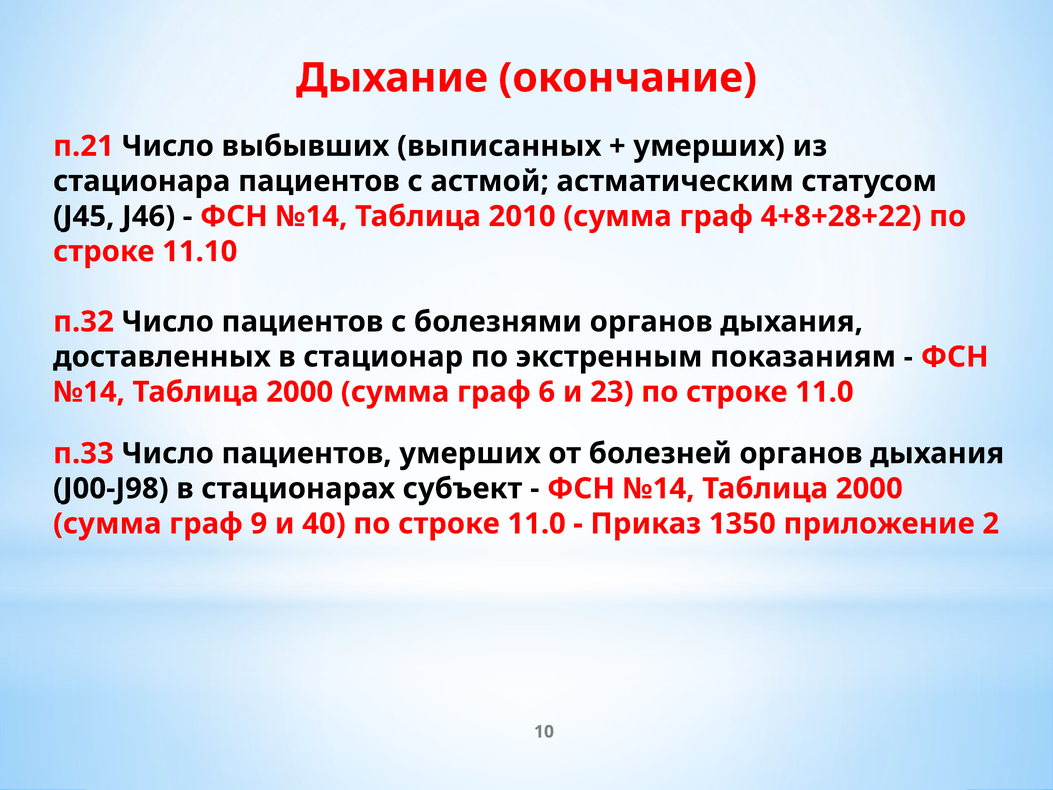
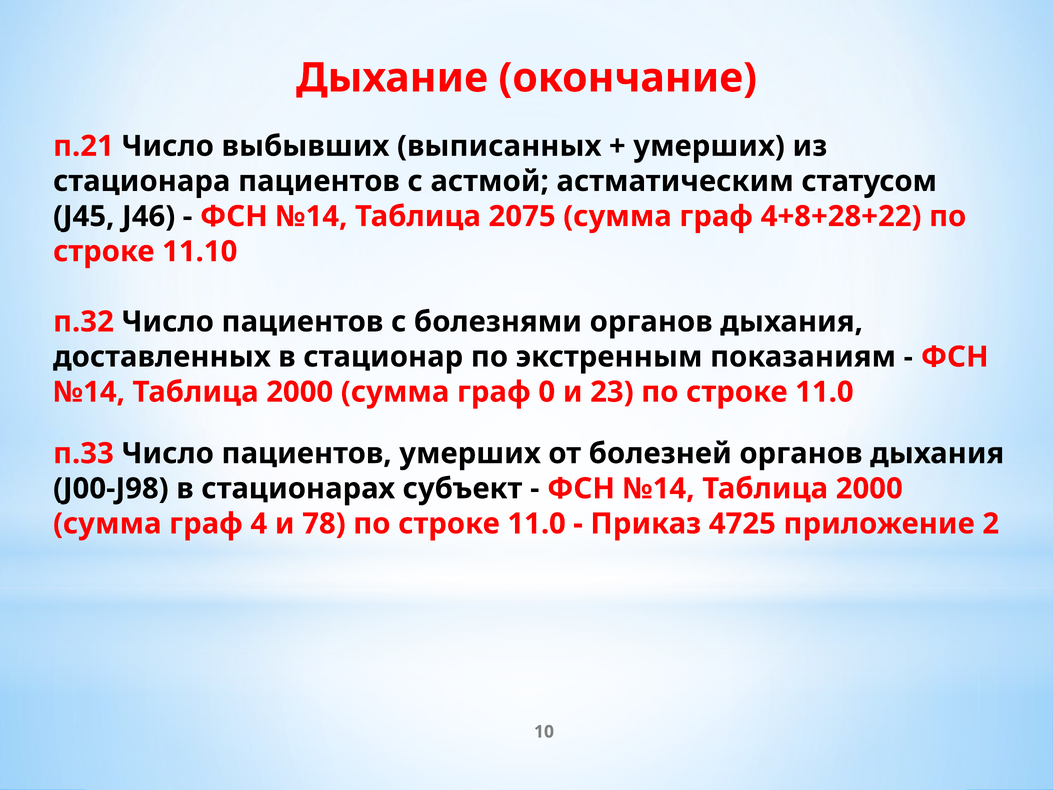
2010: 2010 -> 2075 (522, 216)
6: 6 -> 0 (547, 392)
9: 9 -> 4 (259, 524)
40: 40 -> 78 (324, 524)
1350: 1350 -> 4725 (742, 524)
